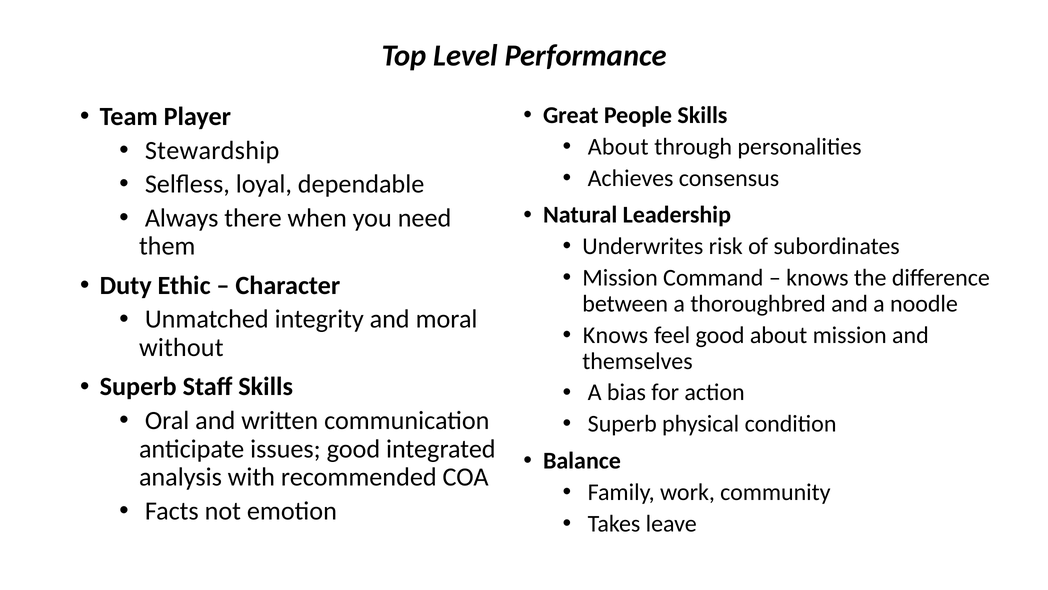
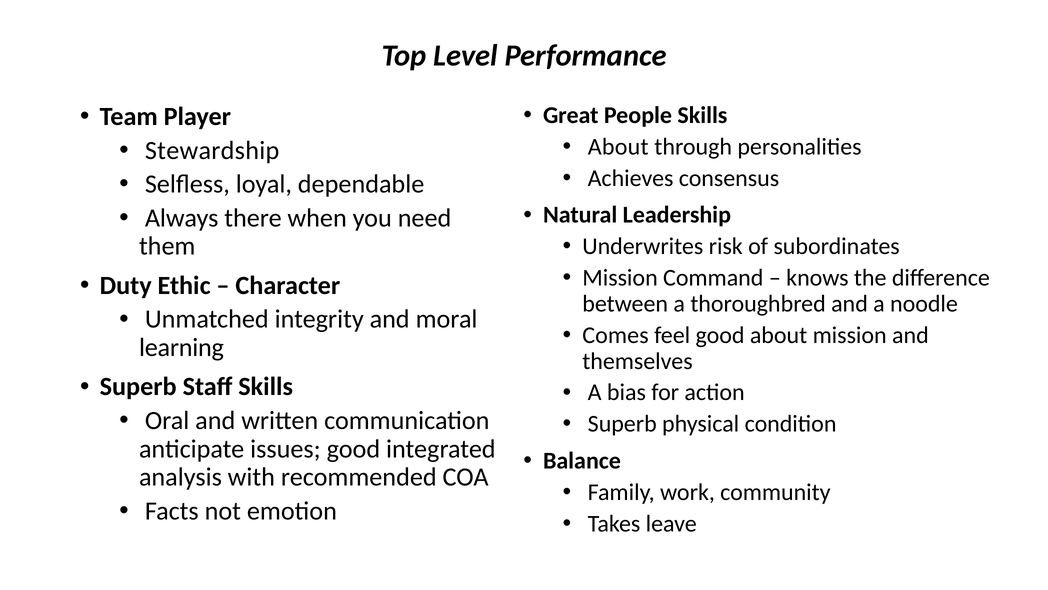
Knows: Knows -> Comes (615, 335)
without: without -> learning (181, 347)
